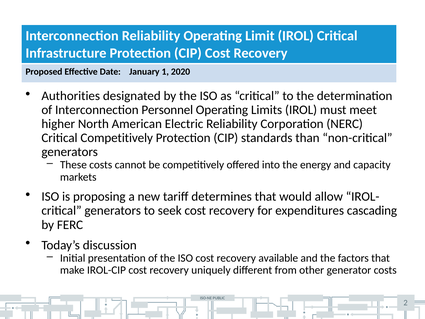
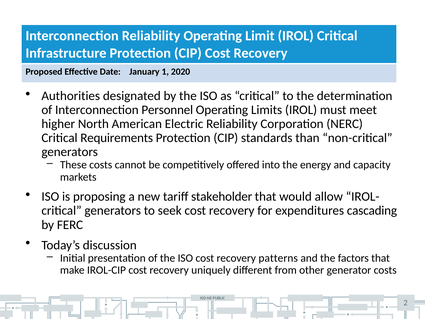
Critical Competitively: Competitively -> Requirements (117, 138)
determines: determines -> stakeholder (222, 197)
available: available -> patterns (278, 258)
